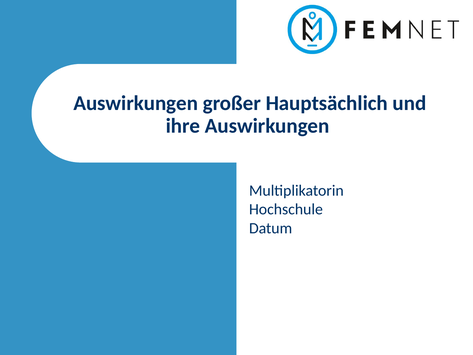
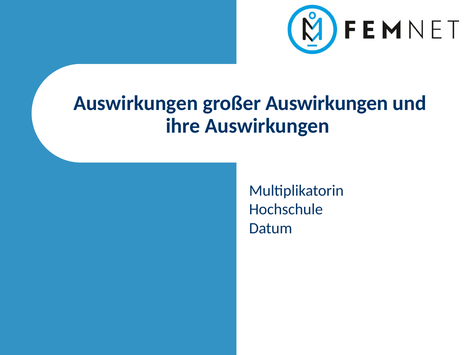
großer Hauptsächlich: Hauptsächlich -> Auswirkungen (327, 103)
